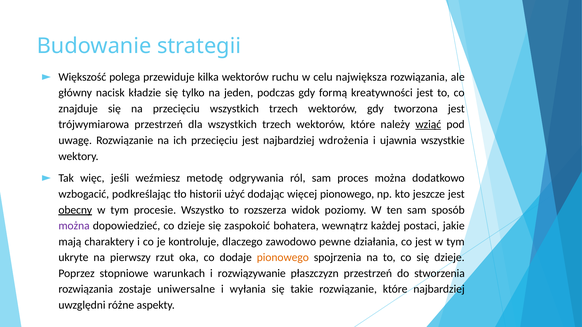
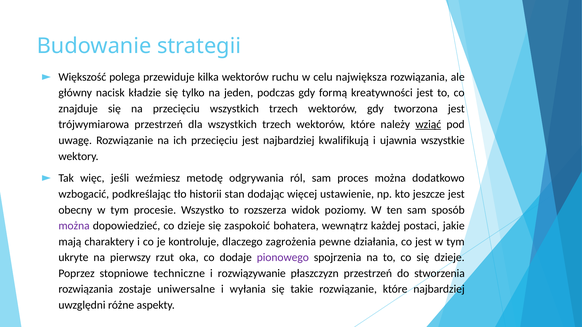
wdrożenia: wdrożenia -> kwalifikują (344, 141)
użyć: użyć -> stan (235, 194)
więcej pionowego: pionowego -> ustawienie (347, 194)
obecny underline: present -> none (75, 210)
zawodowo: zawodowo -> zagrożenia (291, 242)
pionowego colour: orange -> purple (283, 258)
warunkach: warunkach -> techniczne (179, 274)
